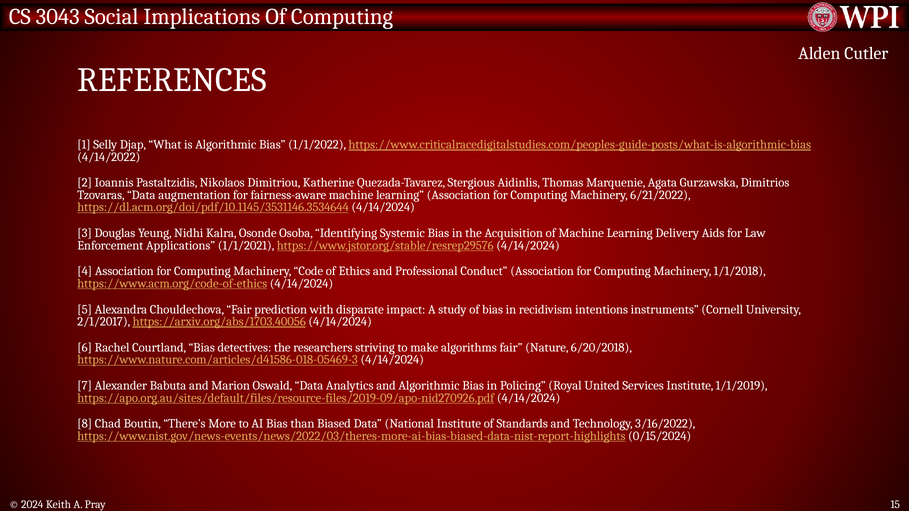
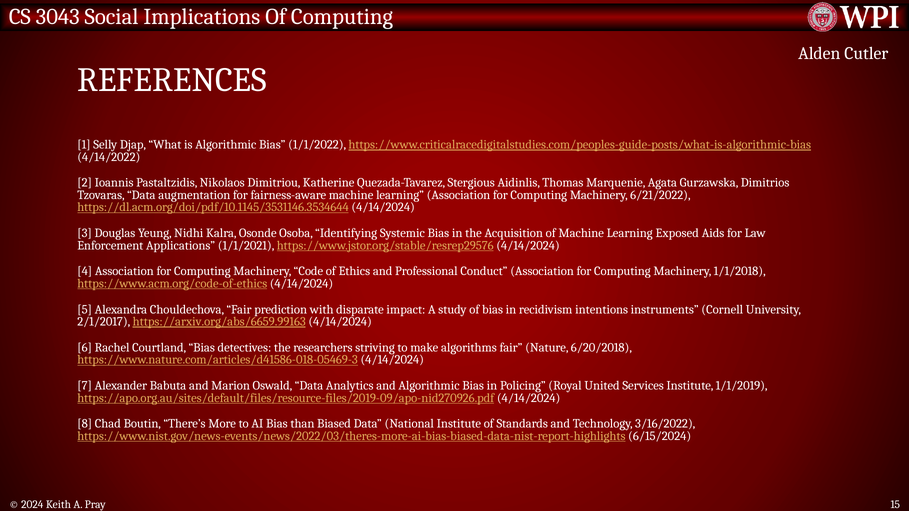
Delivery: Delivery -> Exposed (677, 233)
https://arxiv.org/abs/1703.40056: https://arxiv.org/abs/1703.40056 -> https://arxiv.org/abs/6659.99163 (219, 322)
0/15/2024: 0/15/2024 -> 6/15/2024 (660, 436)
